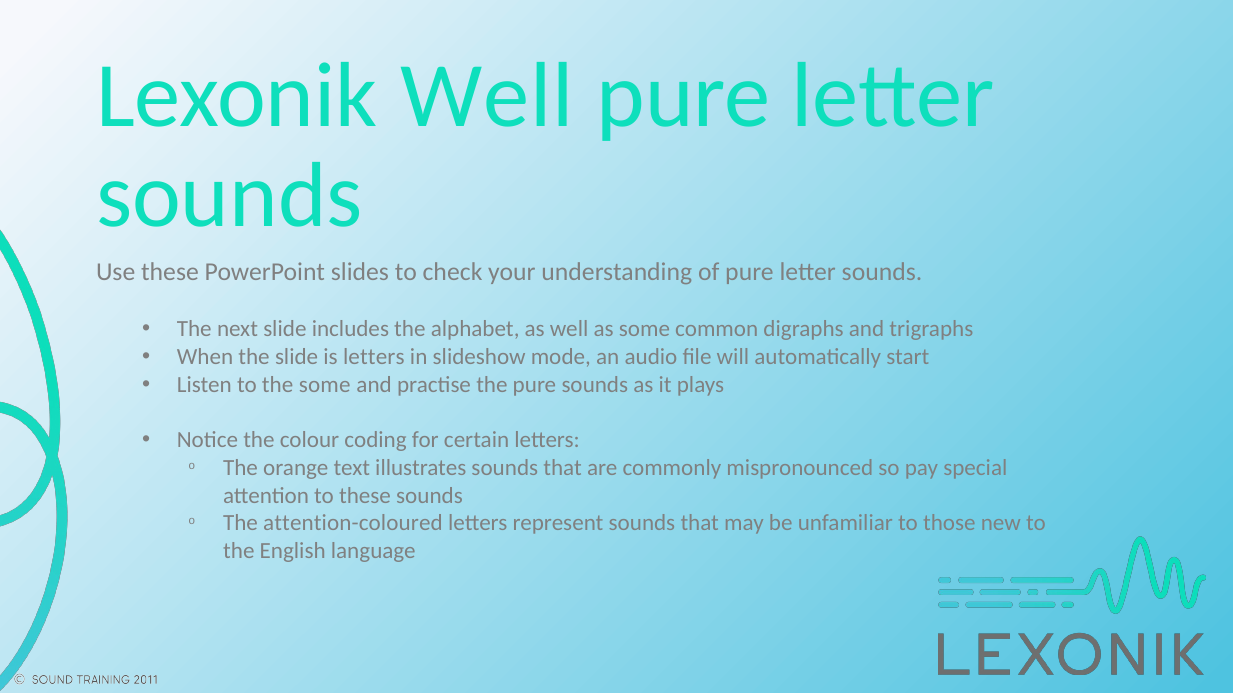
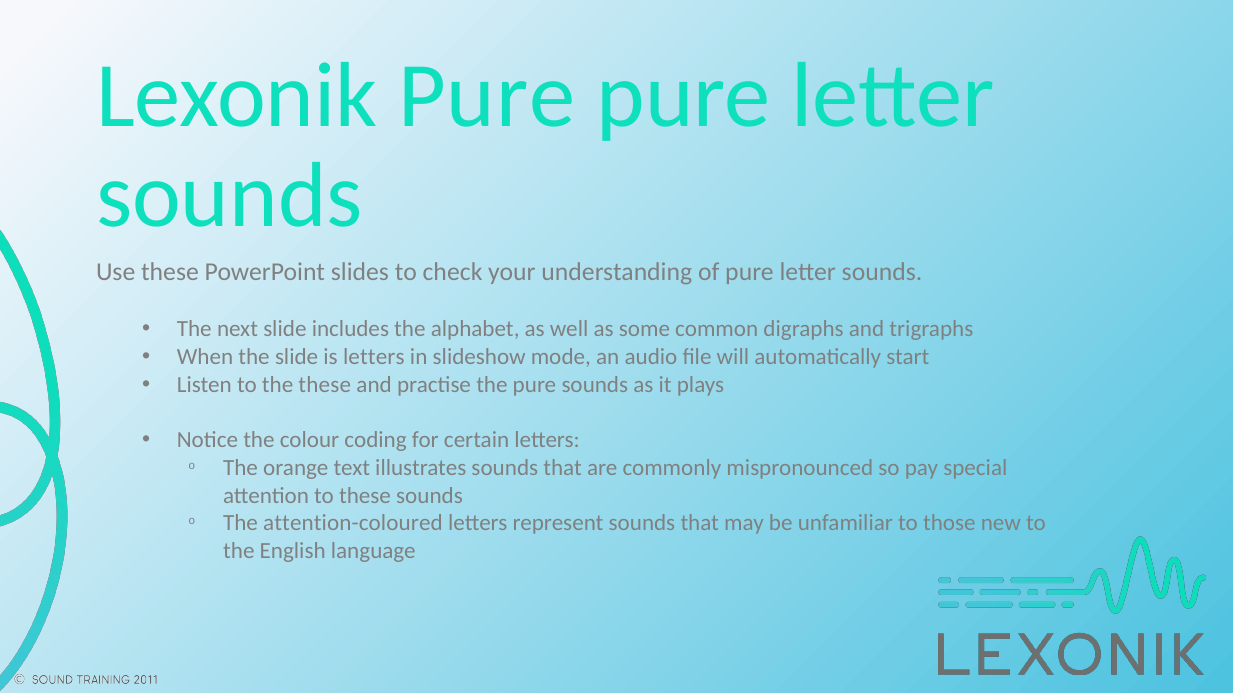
Lexonik Well: Well -> Pure (487, 96)
the some: some -> these (325, 385)
